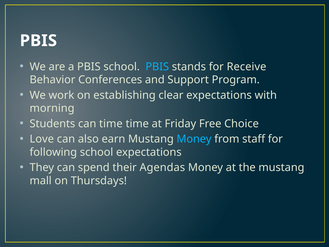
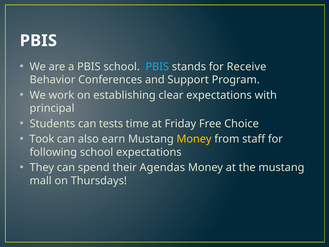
morning: morning -> principal (52, 108)
can time: time -> tests (111, 124)
Love: Love -> Took (42, 139)
Money colour: light blue -> yellow (194, 139)
